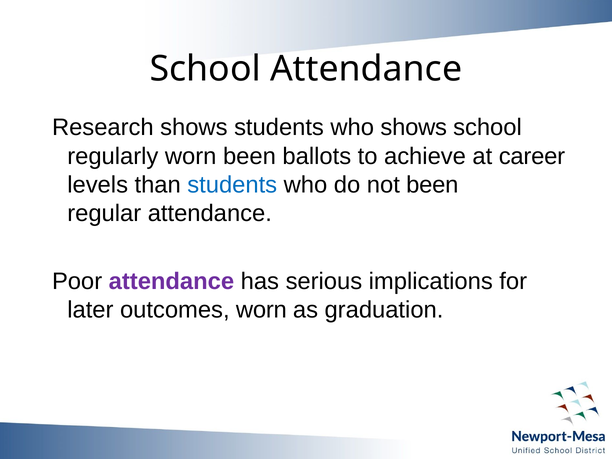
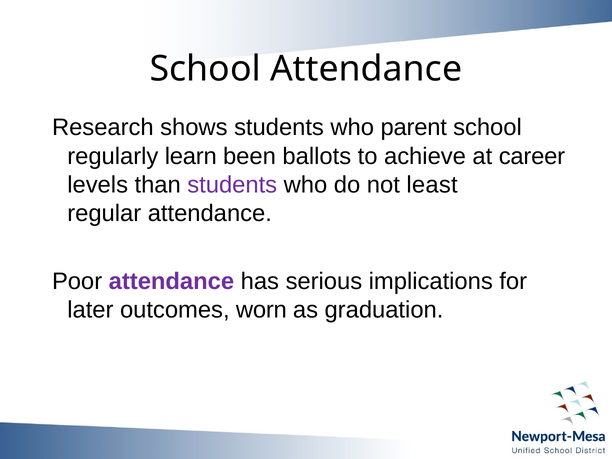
who shows: shows -> parent (414, 128)
regularly worn: worn -> learn (191, 156)
students colour: blue -> purple (232, 185)
not been: been -> least (432, 185)
